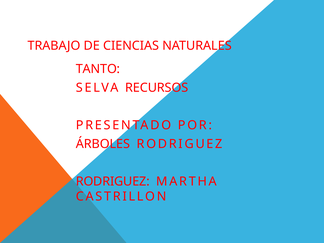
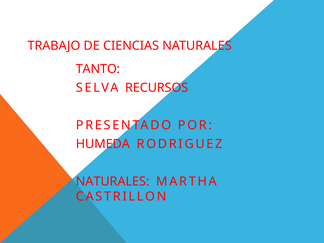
ÁRBOLES: ÁRBOLES -> HUMEDA (103, 144)
RODRIGUEZ: RODRIGUEZ -> NATURALES (113, 181)
